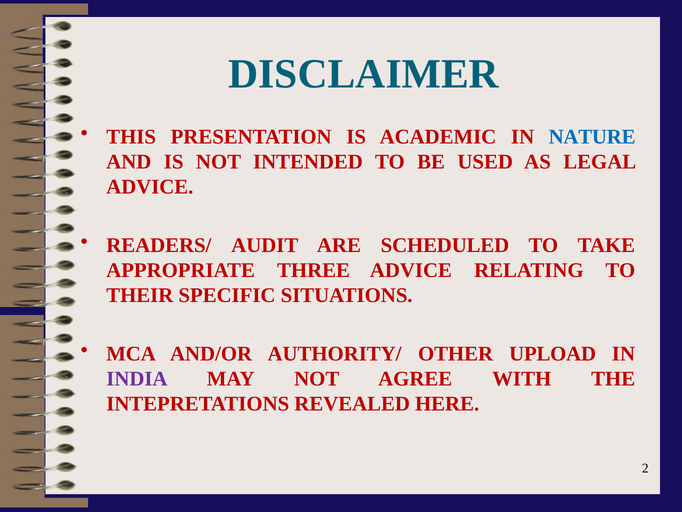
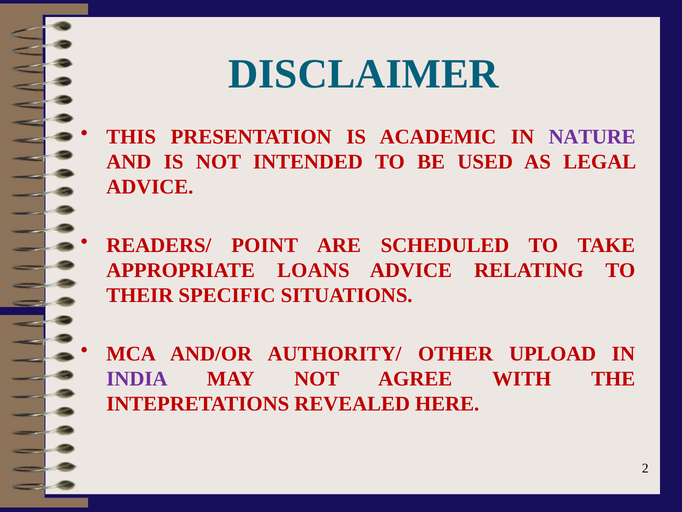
NATURE colour: blue -> purple (592, 137)
AUDIT: AUDIT -> POINT (265, 245)
THREE: THREE -> LOANS (313, 270)
